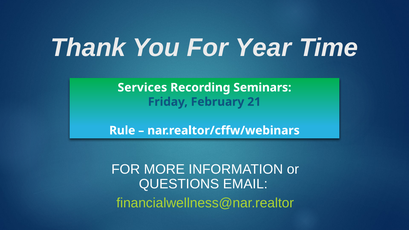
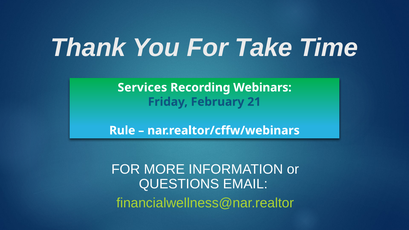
Year: Year -> Take (263, 48)
Seminars: Seminars -> Webinars (262, 88)
